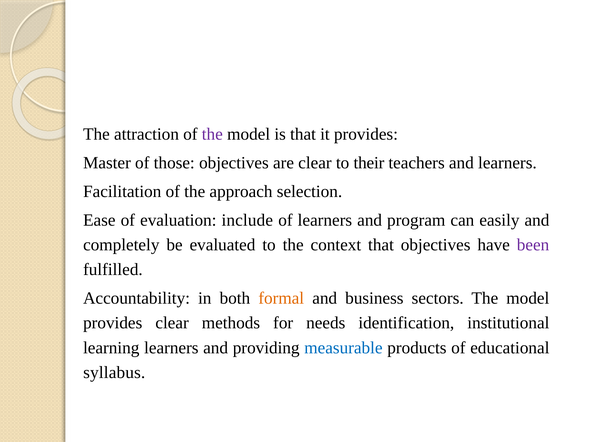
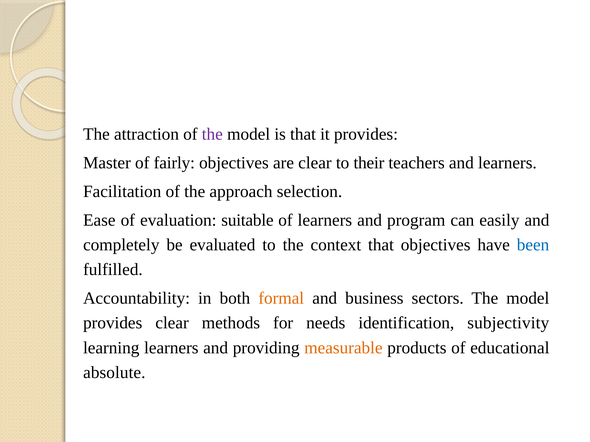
those: those -> fairly (174, 163)
include: include -> suitable (247, 220)
been colour: purple -> blue (533, 245)
institutional: institutional -> subjectivity (508, 323)
measurable colour: blue -> orange (343, 348)
syllabus: syllabus -> absolute (114, 373)
